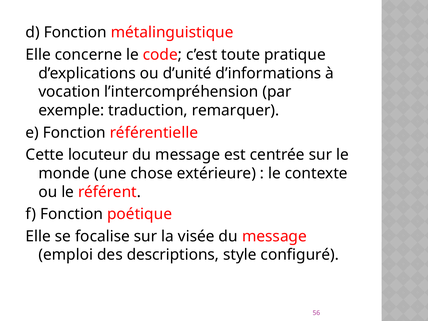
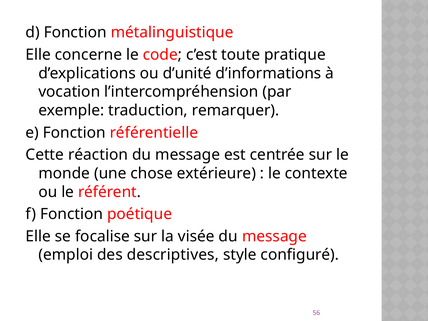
locuteur: locuteur -> réaction (98, 155)
descriptions: descriptions -> descriptives (173, 255)
